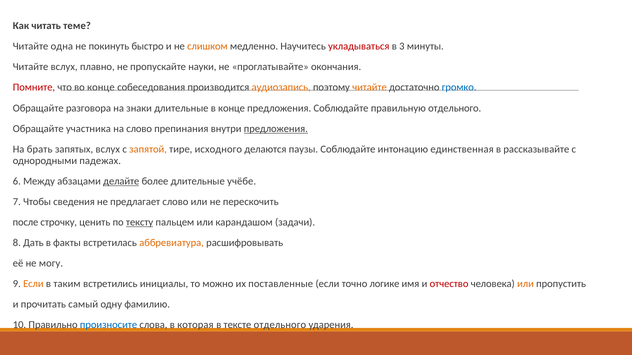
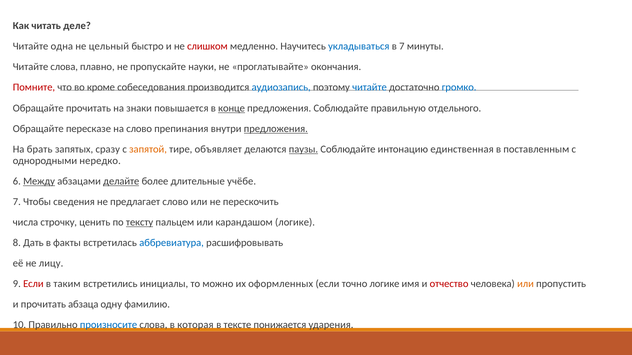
теме: теме -> деле (77, 26)
покинуть: покинуть -> цельный (109, 46)
слишком colour: orange -> red (207, 46)
укладываться colour: red -> blue (359, 46)
в 3: 3 -> 7 (402, 46)
Читайте вслух: вслух -> слова (64, 67)
во конце: конце -> кроме (101, 88)
аудиозапись colour: orange -> blue (281, 88)
читайте colour: orange -> blue (370, 88)
Обращайте разговора: разговора -> прочитать (88, 108)
знаки длительные: длительные -> повышается (181, 108)
конце underline: none -> present (232, 108)
участника: участника -> пересказе (88, 129)
запятых вслух: вслух -> сразу (108, 149)
исходного: исходного -> объявляет (218, 149)
паузы underline: none -> present (303, 149)
рассказывайте: рассказывайте -> поставленным (536, 149)
падежах: падежах -> нередко (100, 161)
Между underline: none -> present (39, 181)
после: после -> числа (25, 223)
карандашом задачи: задачи -> логике (295, 223)
аббревиатура colour: orange -> blue (172, 243)
могу: могу -> лицу (51, 264)
Если colour: orange -> red (33, 284)
поставленные: поставленные -> оформленных (281, 284)
самый: самый -> абзаца (83, 305)
тексте отдельного: отдельного -> понижается (280, 325)
